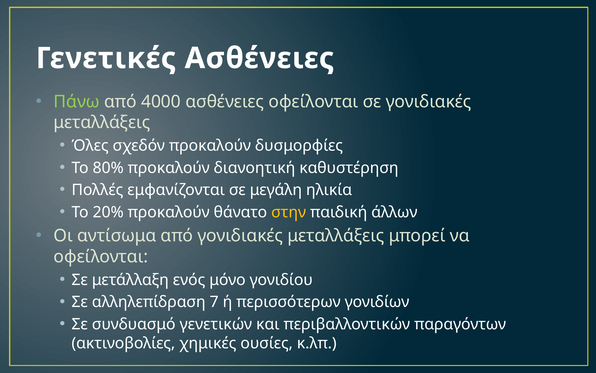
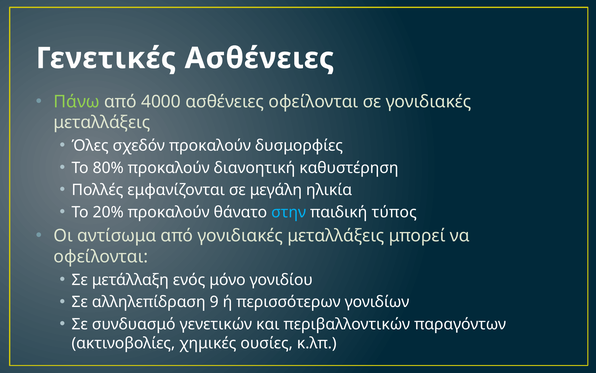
στην colour: yellow -> light blue (289, 212)
άλλων: άλλων -> τύπος (394, 212)
7: 7 -> 9 (214, 302)
